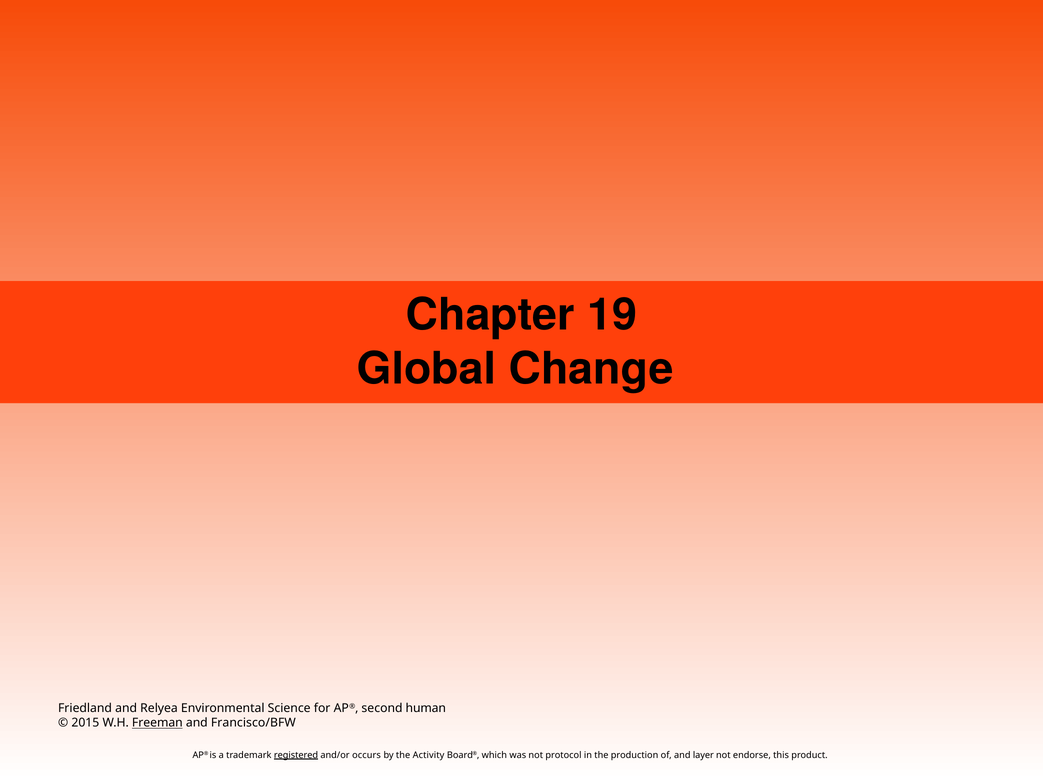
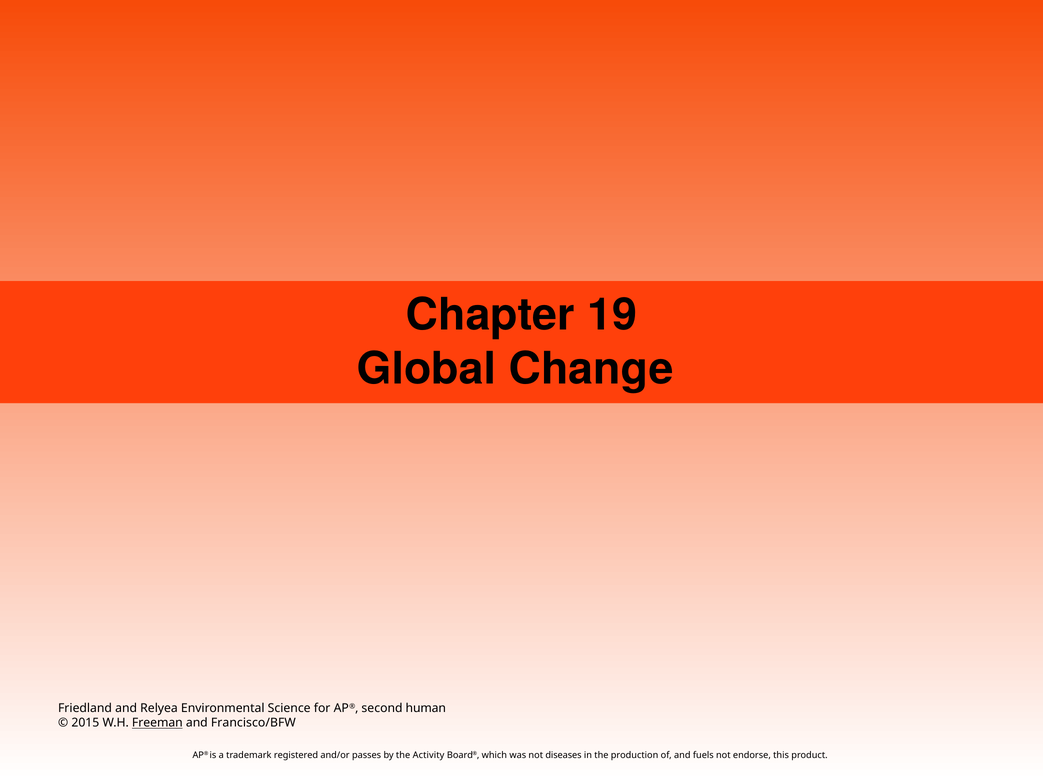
registered underline: present -> none (296, 755)
occurs: occurs -> passes (367, 755)
protocol: protocol -> diseases (563, 755)
layer: layer -> fuels (703, 755)
